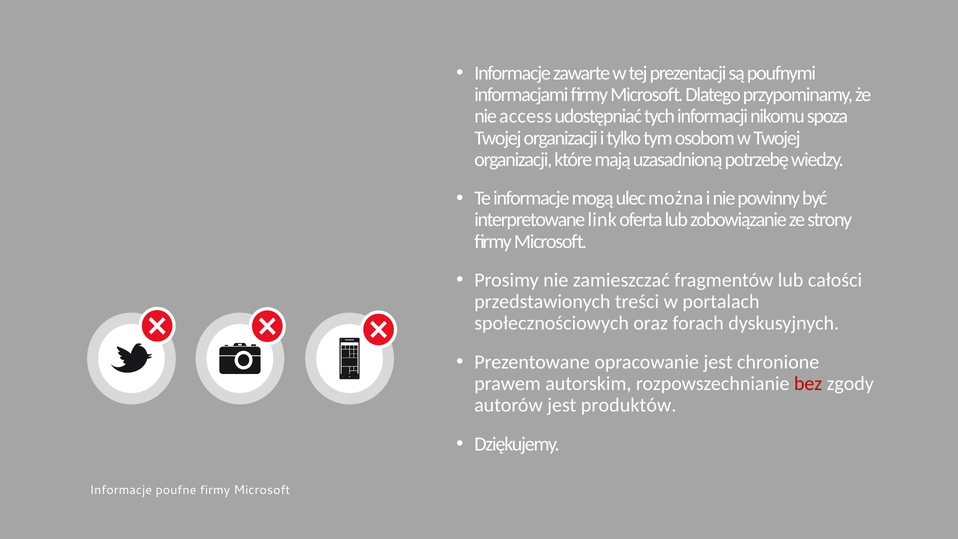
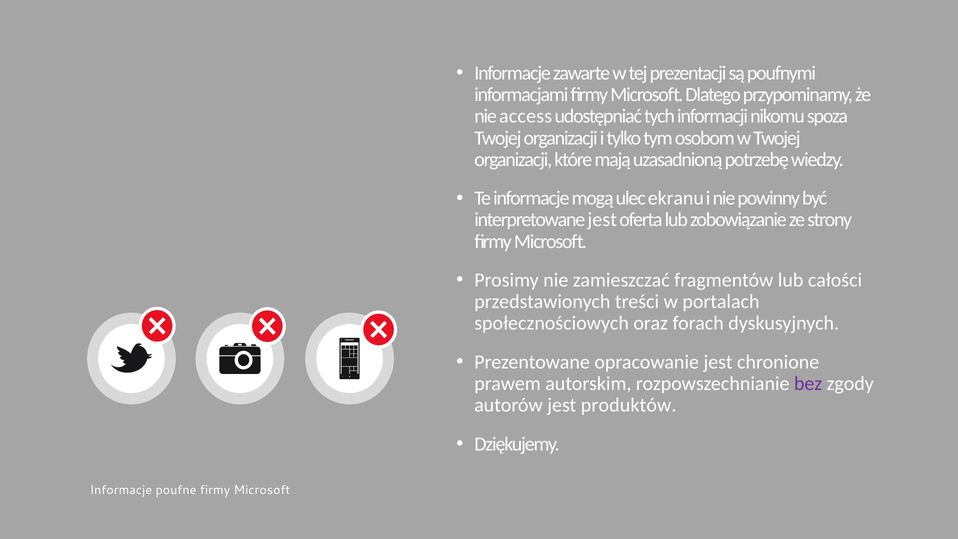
można: można -> ekranu (676, 198)
interpretowane link: link -> jest (602, 220)
bez colour: red -> purple (808, 384)
